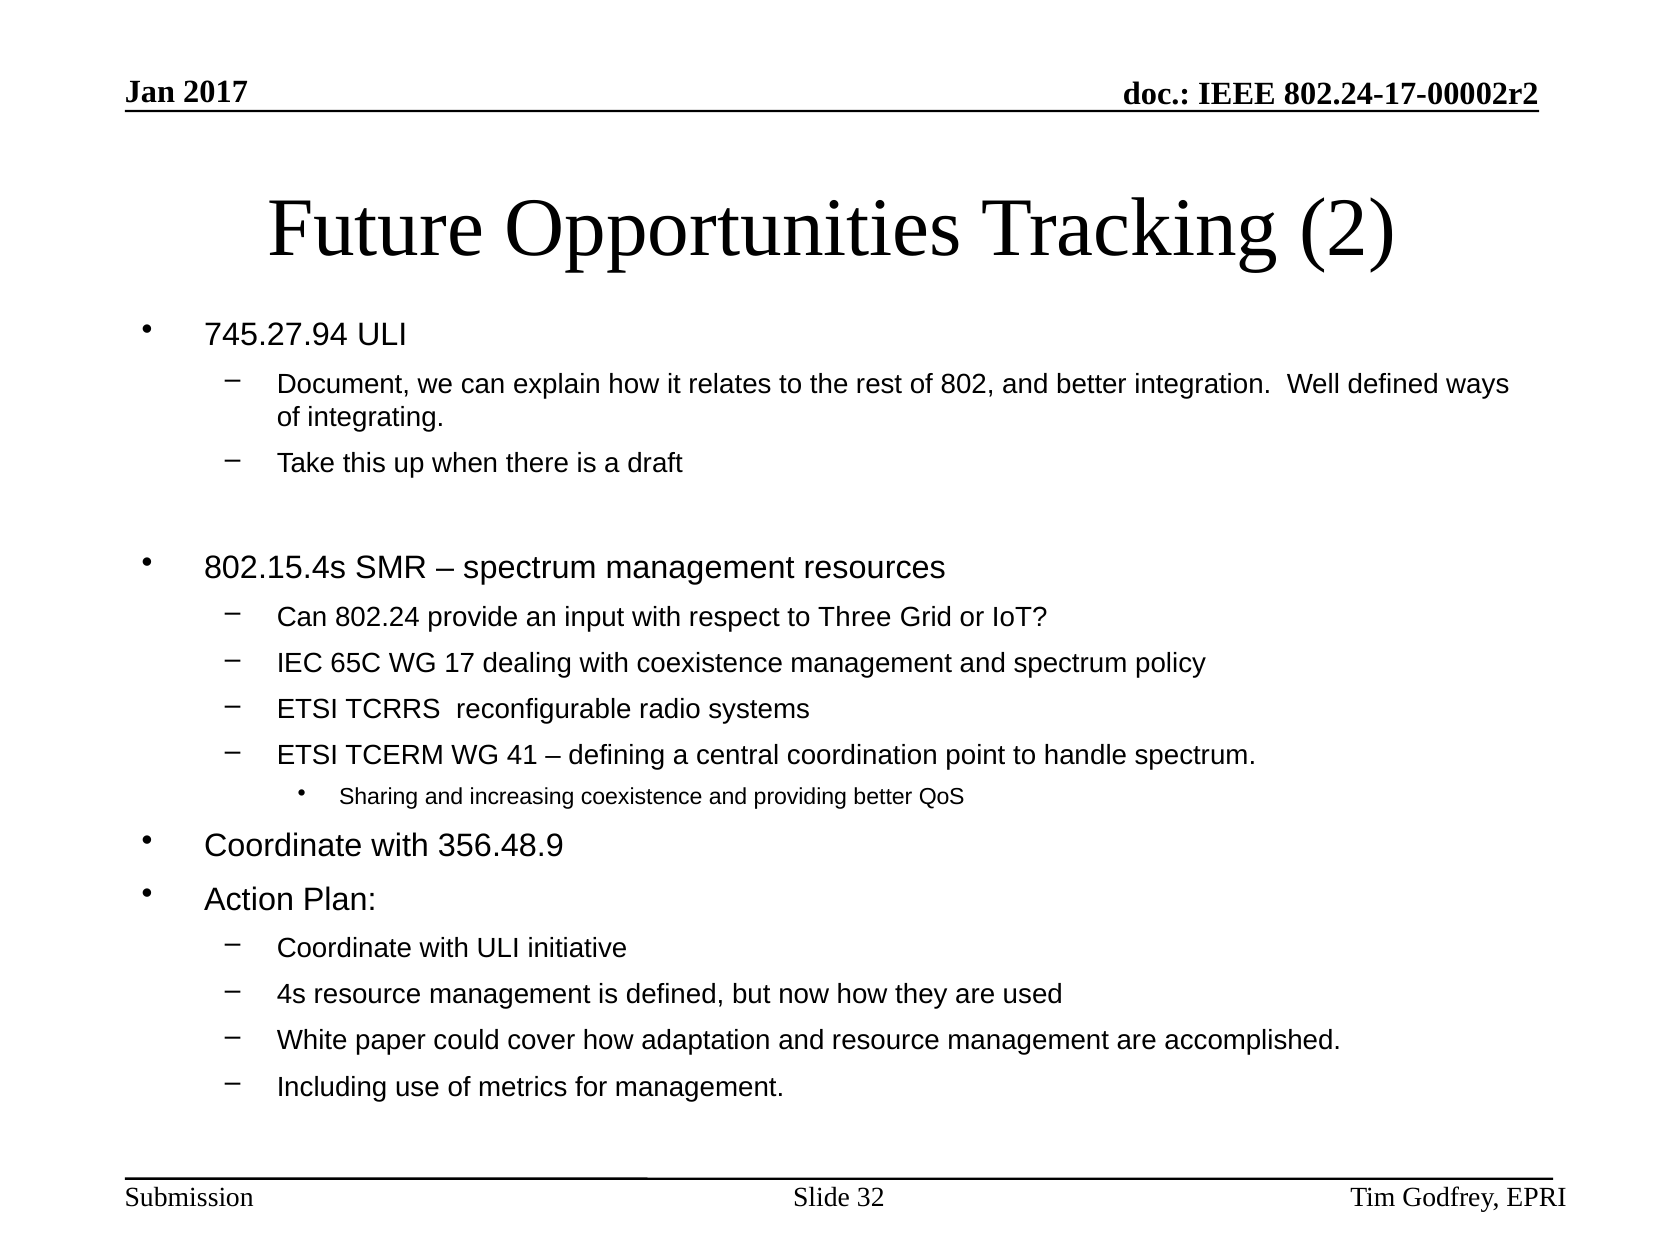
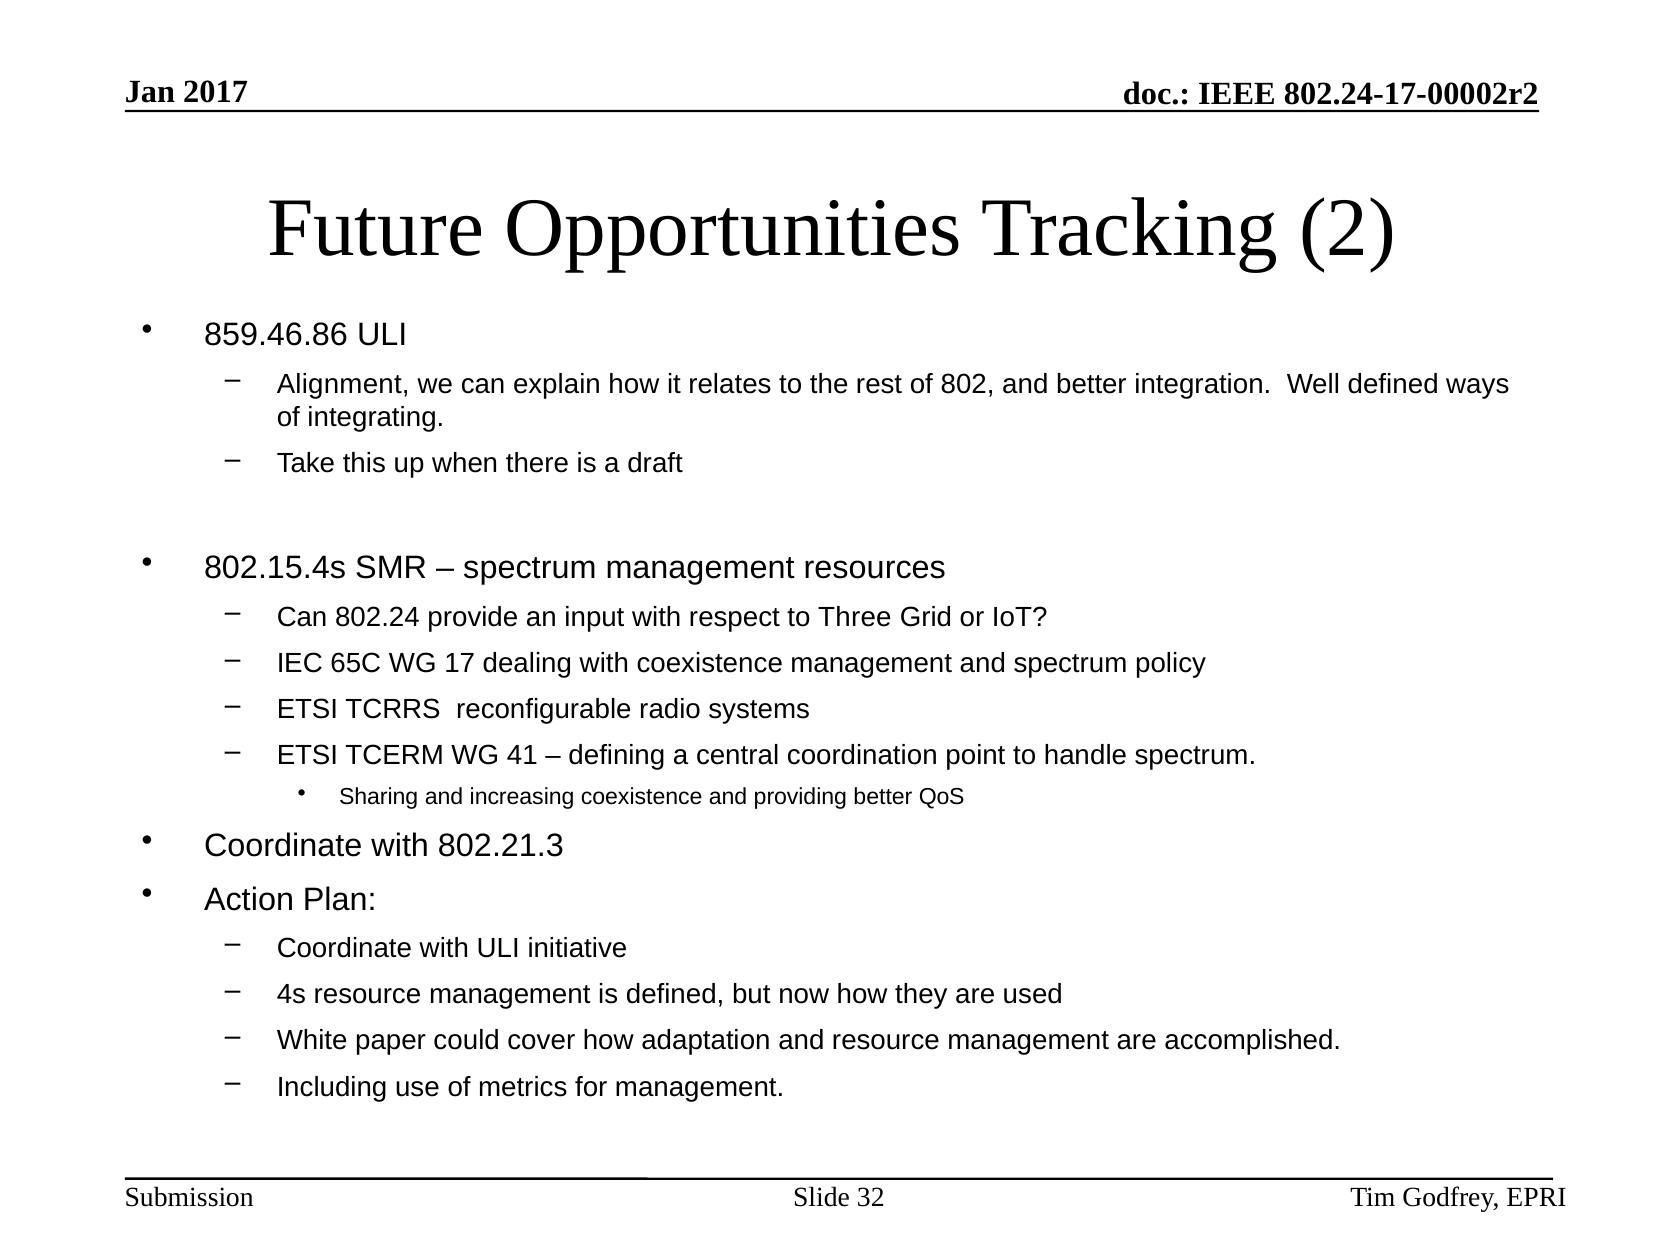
745.27.94: 745.27.94 -> 859.46.86 (276, 335)
Document: Document -> Alignment (343, 384)
356.48.9: 356.48.9 -> 802.21.3 (501, 846)
